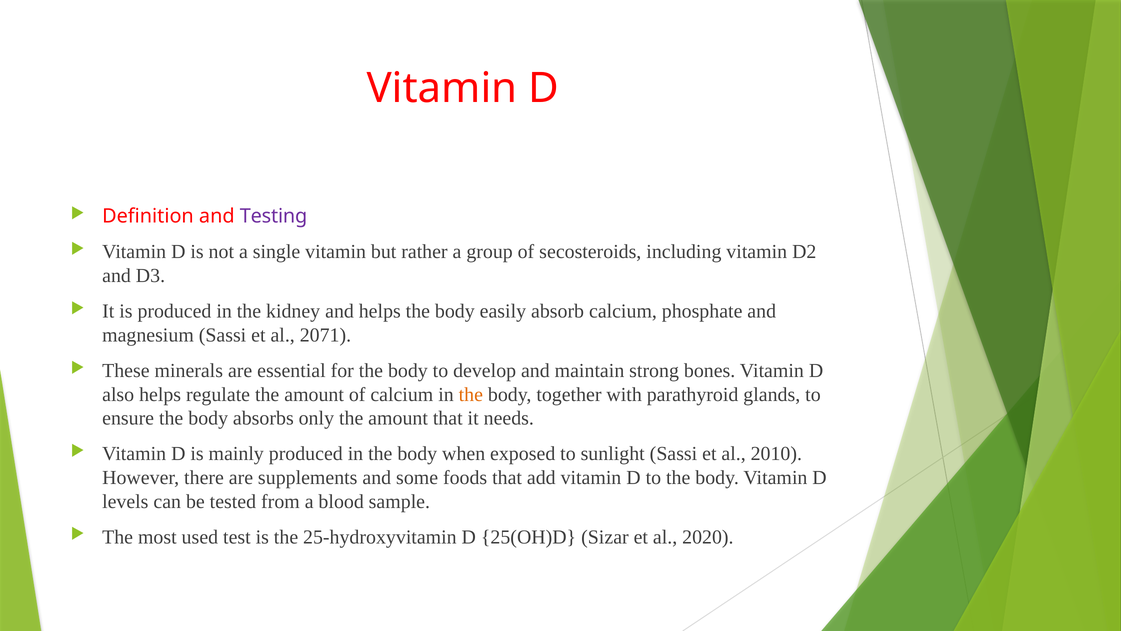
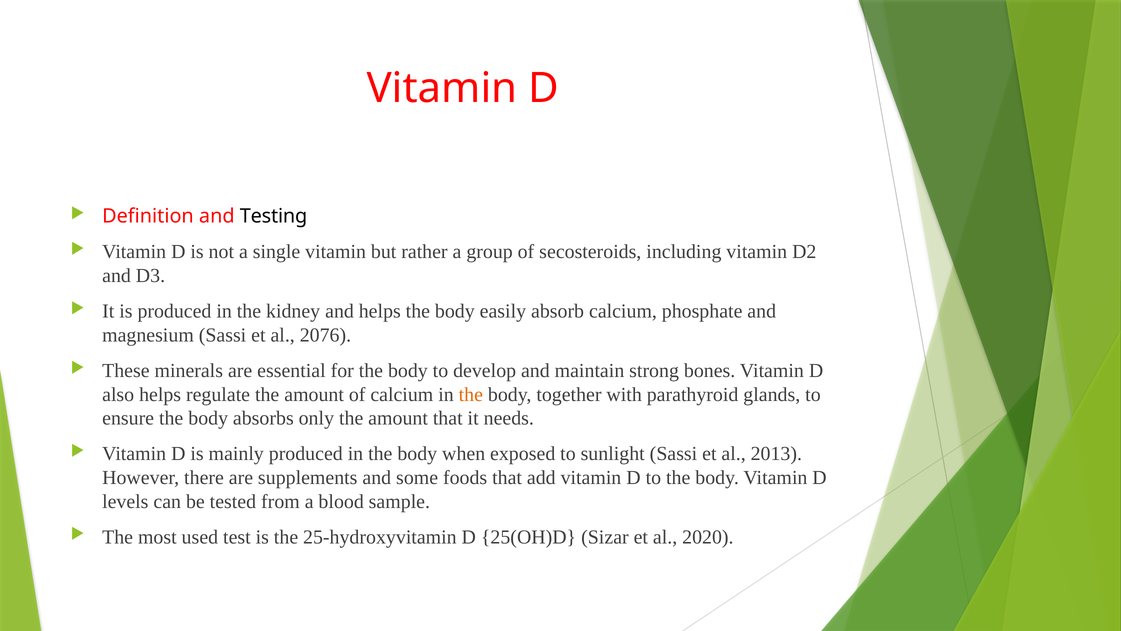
Testing colour: purple -> black (274, 216)
2071: 2071 -> 2076 (325, 335)
2010: 2010 -> 2013 (776, 454)
